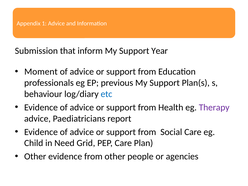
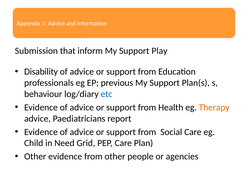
Year: Year -> Play (159, 51)
Moment: Moment -> Disability (41, 72)
Therapy colour: purple -> orange (214, 107)
